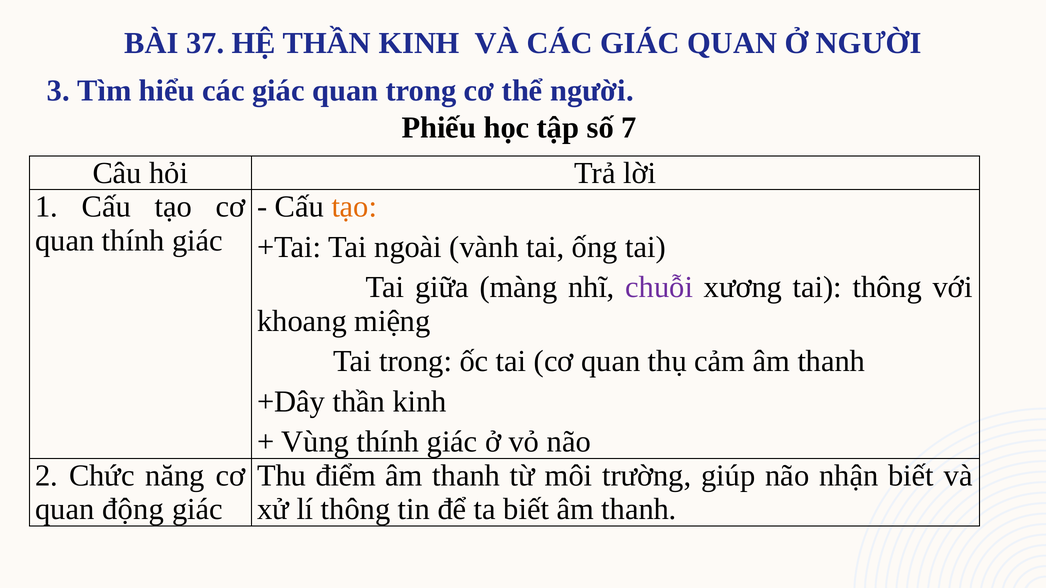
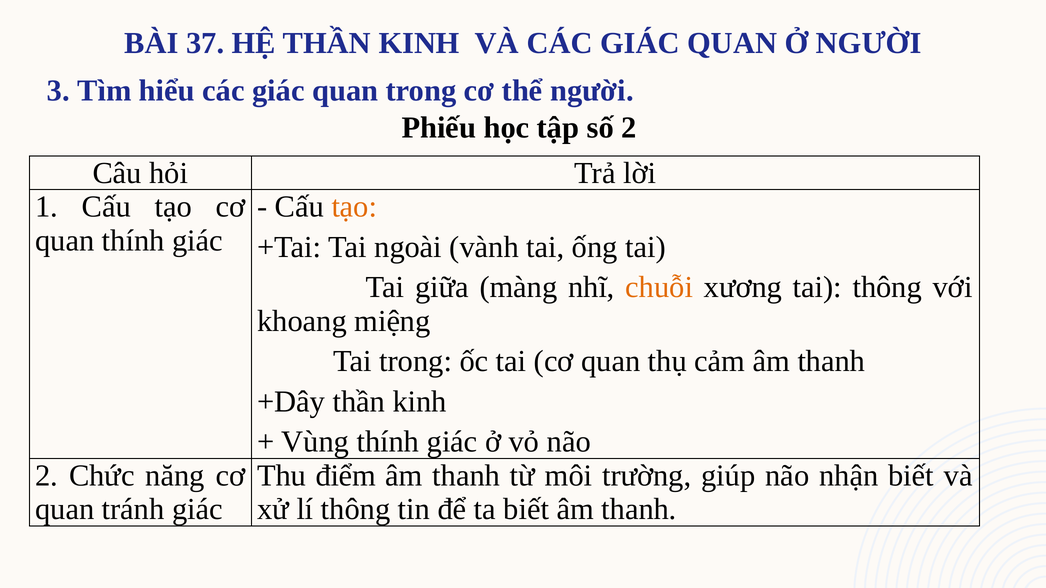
số 7: 7 -> 2 (629, 128)
chuỗi colour: purple -> orange (659, 287)
động: động -> tránh (133, 510)
